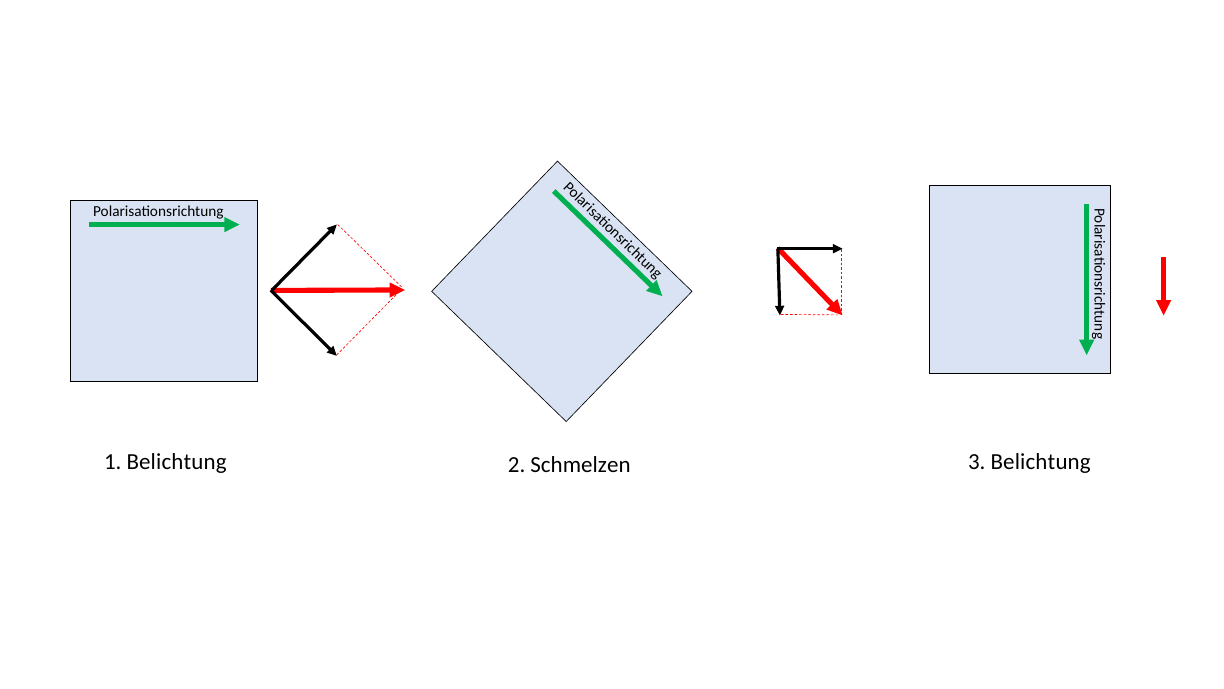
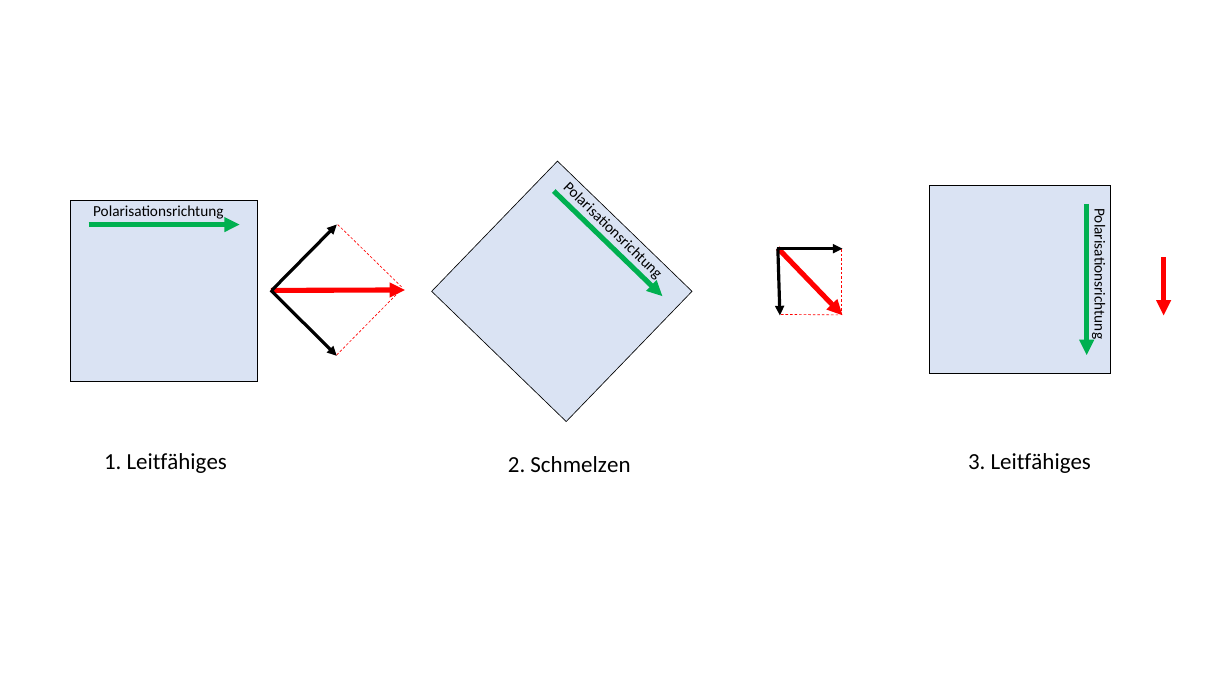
1 Belichtung: Belichtung -> Leitfähiges (177, 461)
3 Belichtung: Belichtung -> Leitfähiges (1041, 461)
